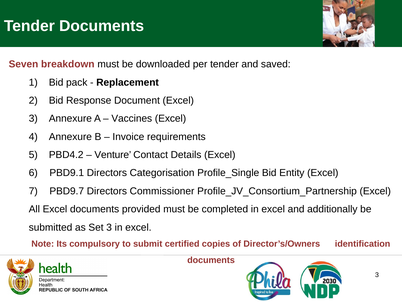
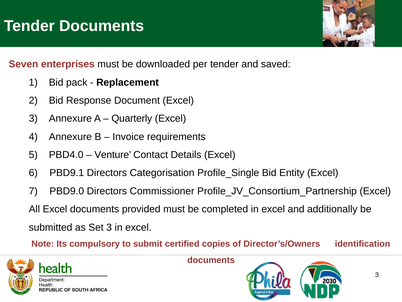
breakdown: breakdown -> enterprises (68, 64)
Vaccines: Vaccines -> Quarterly (132, 118)
PBD4.2: PBD4.2 -> PBD4.0 (66, 155)
PBD9.7: PBD9.7 -> PBD9.0 (67, 191)
